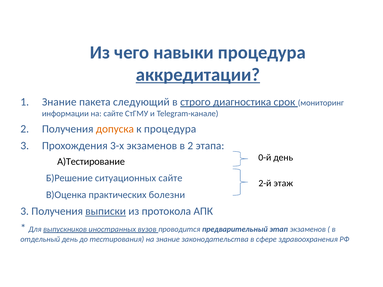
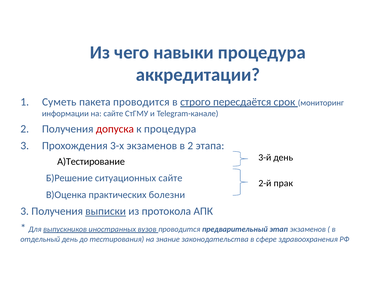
аккредитации underline: present -> none (198, 75)
Знание: Знание -> Суметь (59, 102)
пакета следующий: следующий -> проводится (141, 102)
диагностика: диагностика -> пересдаётся (242, 102)
допуска colour: orange -> red (115, 129)
0-й: 0-й -> 3-й (265, 158)
этаж: этаж -> прак (283, 183)
